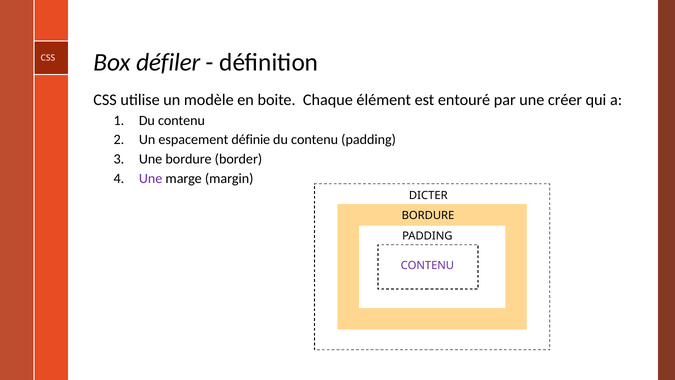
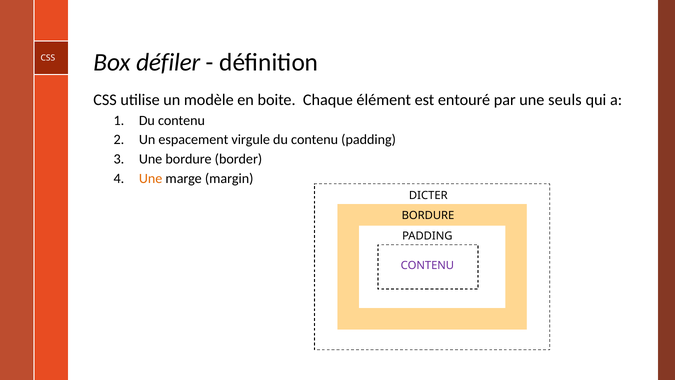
créer: créer -> seuls (565, 100)
définie: définie -> virgule (251, 140)
Une colour: purple -> orange (151, 179)
